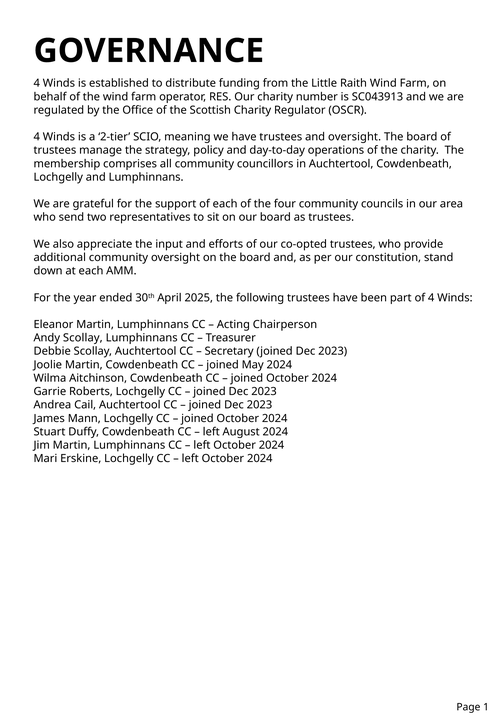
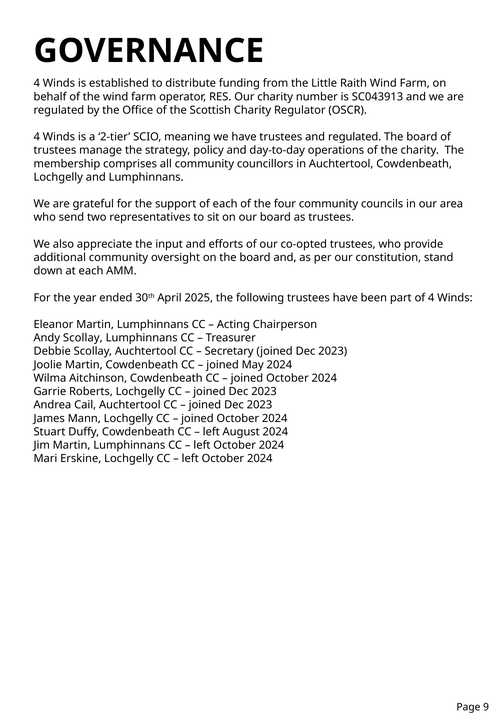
and oversight: oversight -> regulated (355, 137)
1: 1 -> 9 (486, 706)
